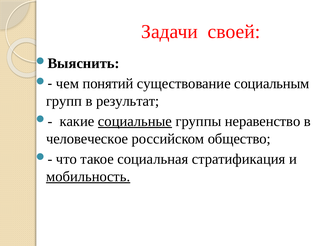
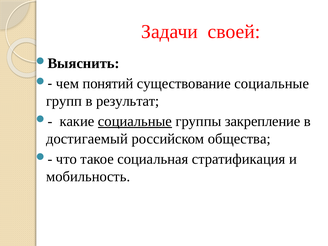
существование социальным: социальным -> социальные (272, 84)
неравенство: неравенство -> закрепление (263, 121)
человеческое: человеческое -> достигаемый (87, 139)
общество: общество -> общества (239, 139)
мобильность underline: present -> none (88, 177)
